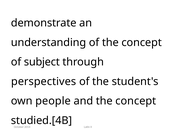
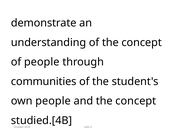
of subject: subject -> people (42, 62)
perspectives: perspectives -> communities (44, 81)
